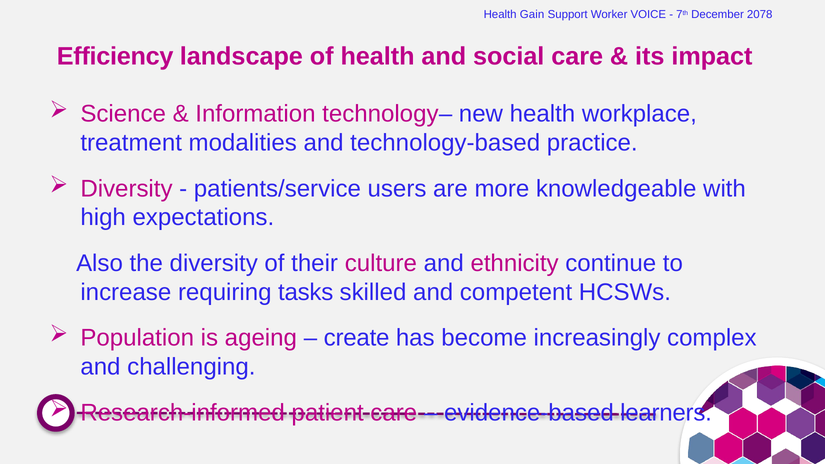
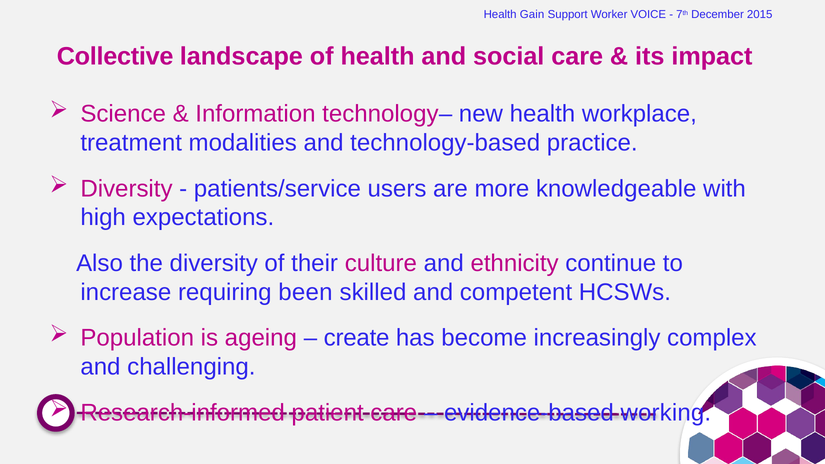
2078: 2078 -> 2015 (760, 15)
Efficiency: Efficiency -> Collective (115, 56)
tasks: tasks -> been (305, 292)
learners: learners -> working (666, 413)
